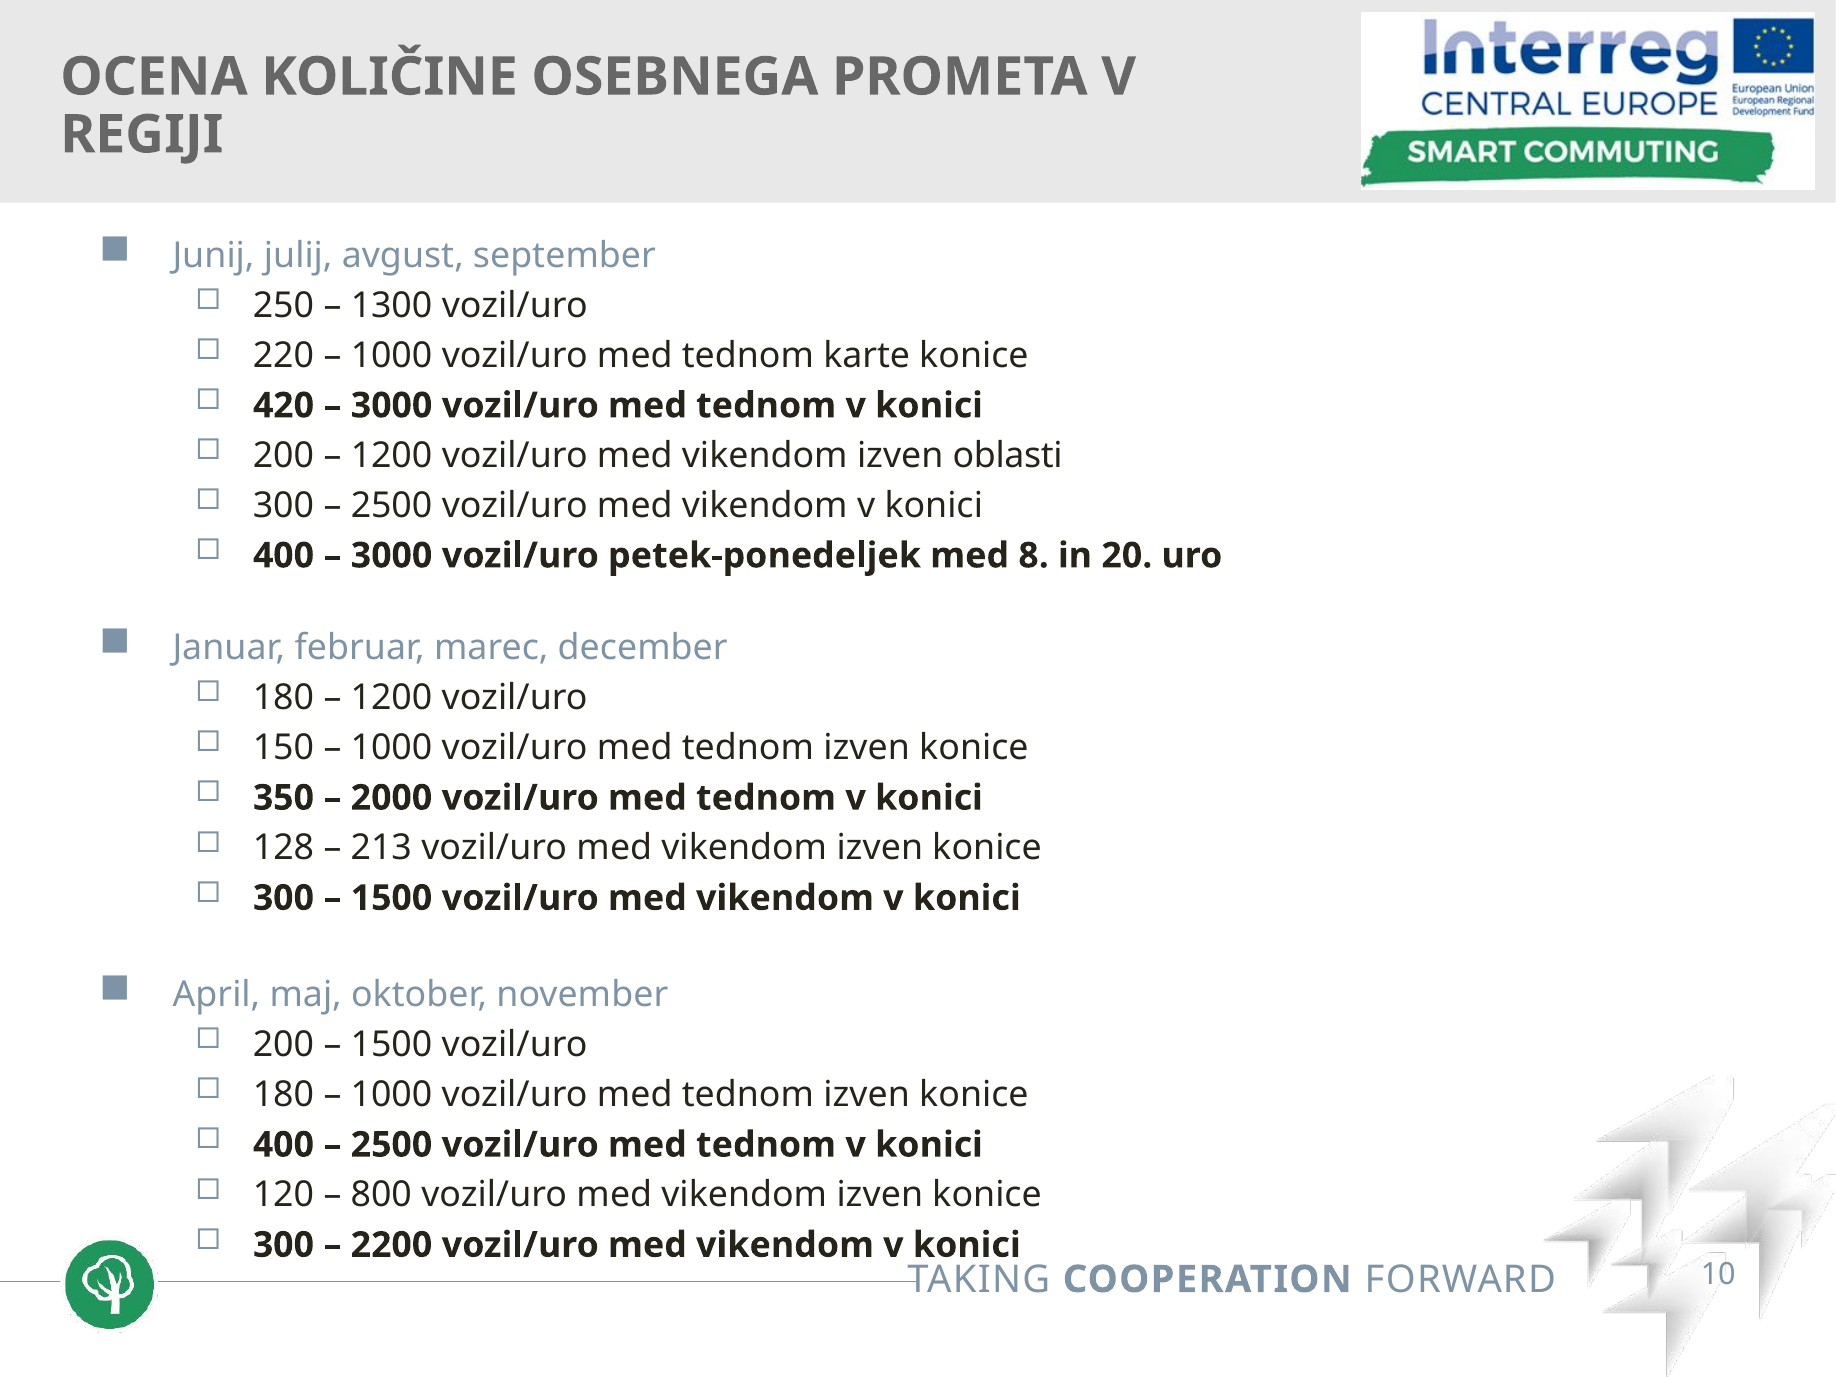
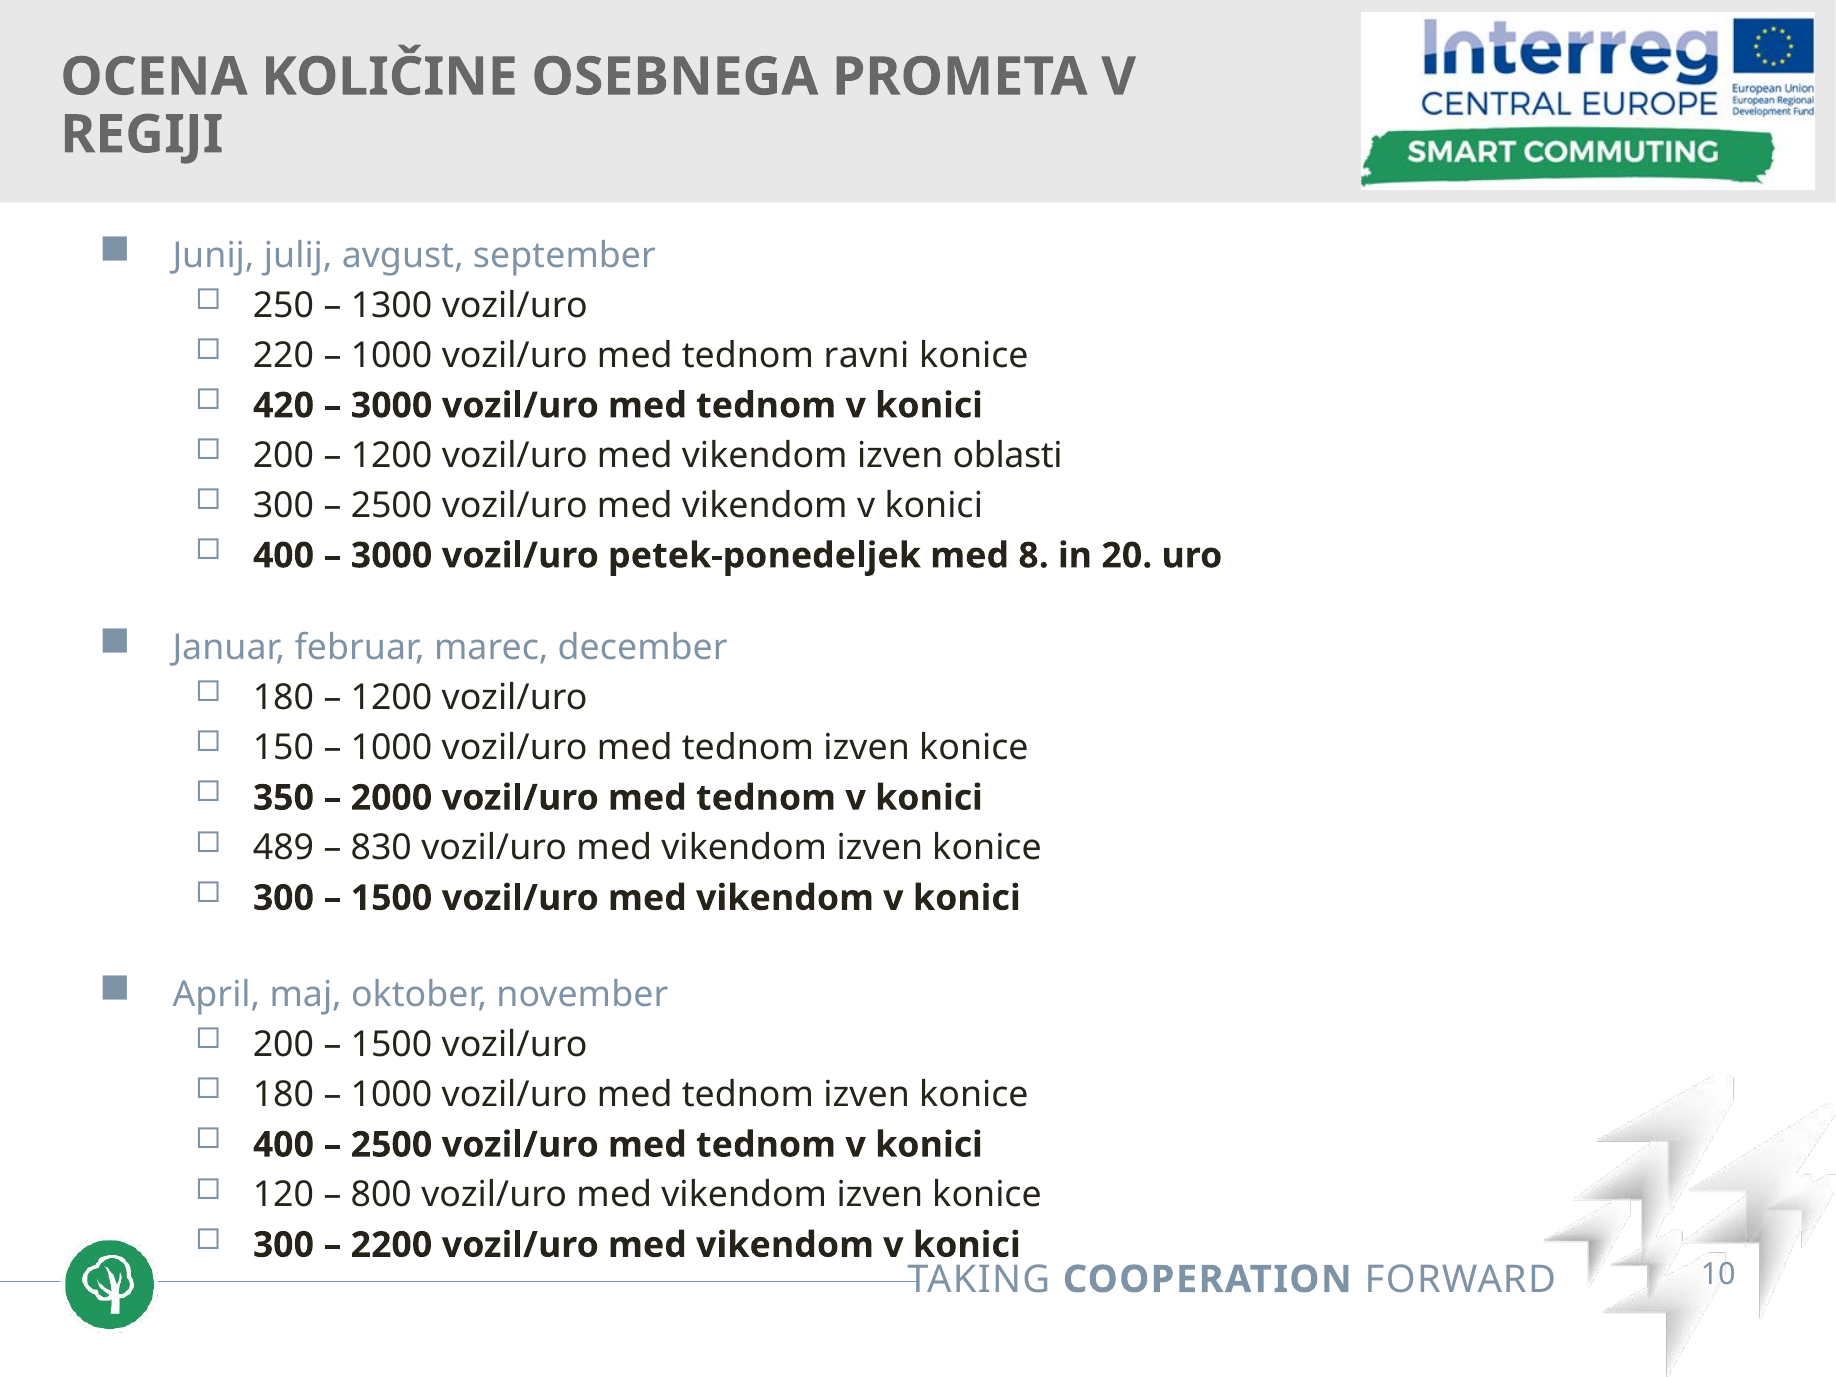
karte: karte -> ravni (867, 356)
128: 128 -> 489 (283, 848)
213: 213 -> 830 (381, 848)
